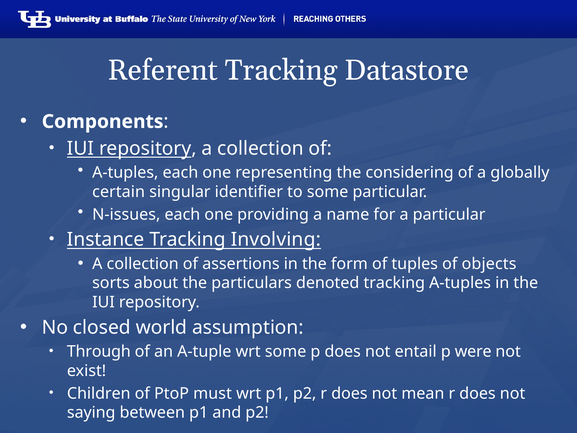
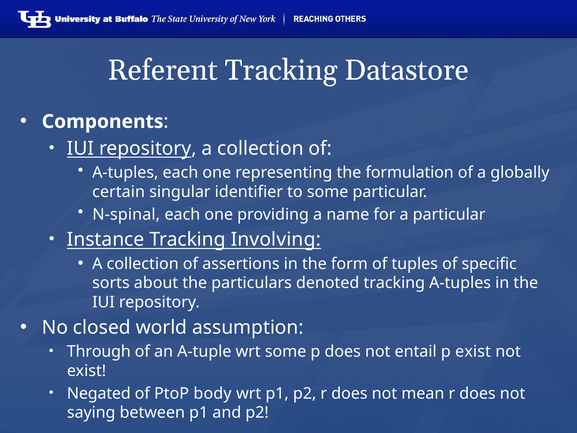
considering: considering -> formulation (410, 173)
N-issues: N-issues -> N-spinal (126, 214)
objects: objects -> specific (489, 264)
p were: were -> exist (473, 351)
Children: Children -> Negated (99, 393)
must: must -> body (213, 393)
